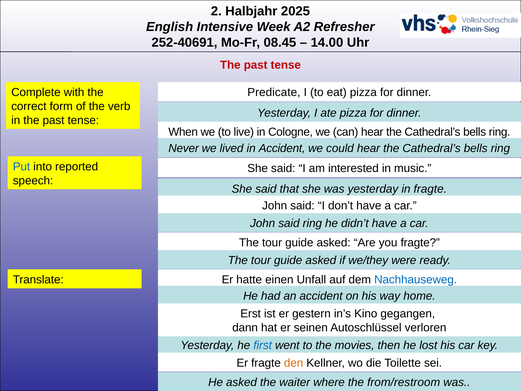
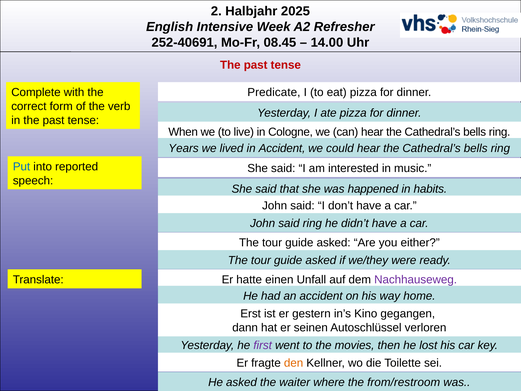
Never: Never -> Years (184, 148)
was yesterday: yesterday -> happened (373, 189)
in fragte: fragte -> habits (430, 189)
you fragte: fragte -> either (420, 243)
Nachhauseweg colour: blue -> purple (416, 280)
first colour: blue -> purple (263, 345)
